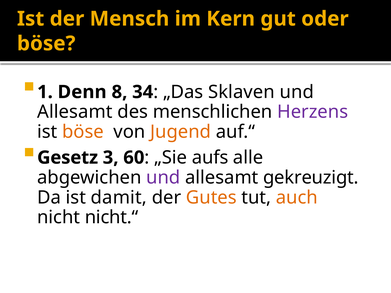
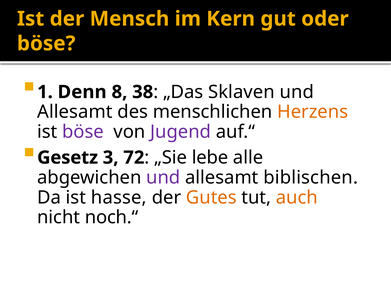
34: 34 -> 38 (143, 92)
Herzens colour: purple -> orange (313, 112)
böse colour: orange -> purple (83, 132)
Jugend colour: orange -> purple (181, 132)
60: 60 -> 72 (134, 158)
aufs: aufs -> lebe (210, 158)
gekreuzigt: gekreuzigt -> biblischen (311, 178)
damit: damit -> hasse (119, 198)
nicht.“: nicht.“ -> noch.“ (112, 218)
